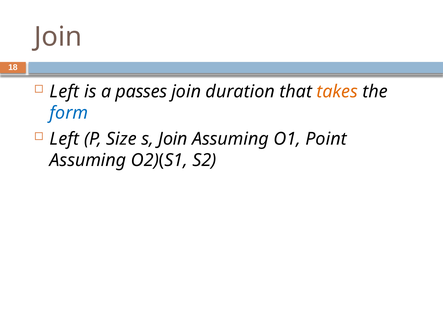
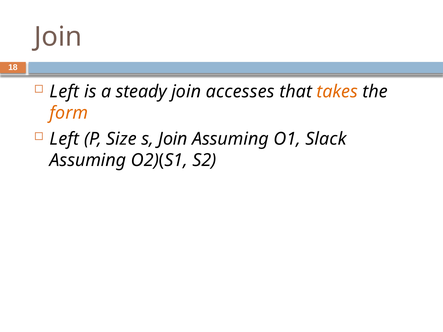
passes: passes -> steady (141, 92)
duration: duration -> accesses (240, 92)
form colour: blue -> orange (69, 113)
Point: Point -> Slack (326, 139)
